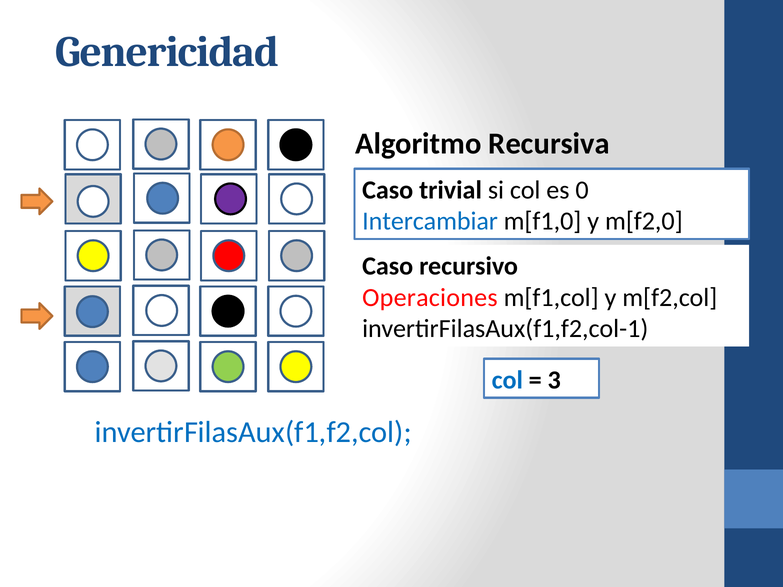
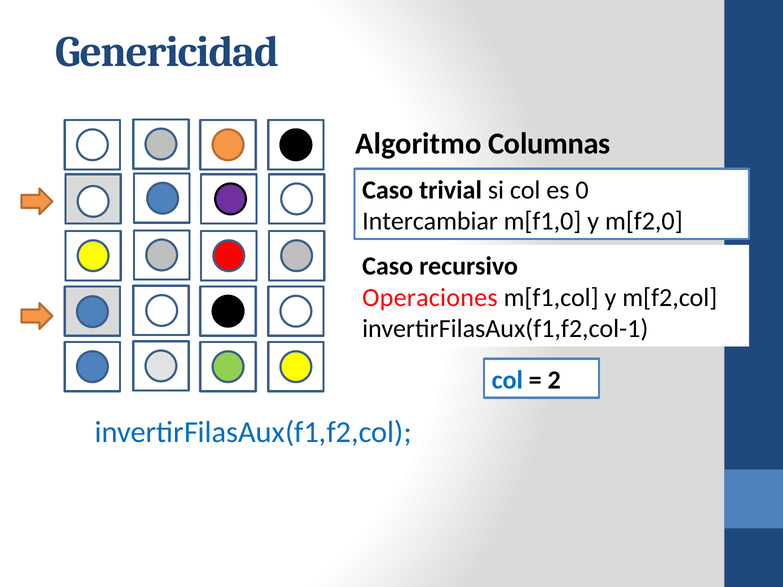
Recursiva: Recursiva -> Columnas (549, 144)
Intercambiar colour: blue -> black (430, 221)
3: 3 -> 2 (554, 380)
